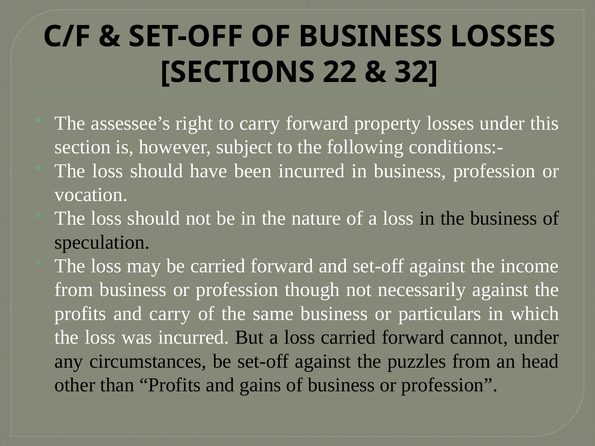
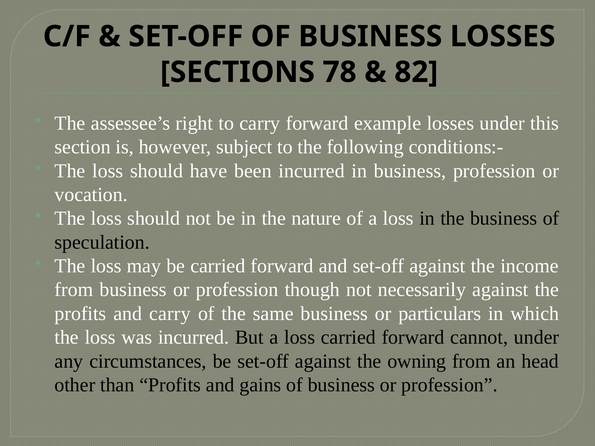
22: 22 -> 78 (340, 72)
32: 32 -> 82 (416, 72)
property: property -> example (388, 123)
puzzles: puzzles -> owning (417, 361)
